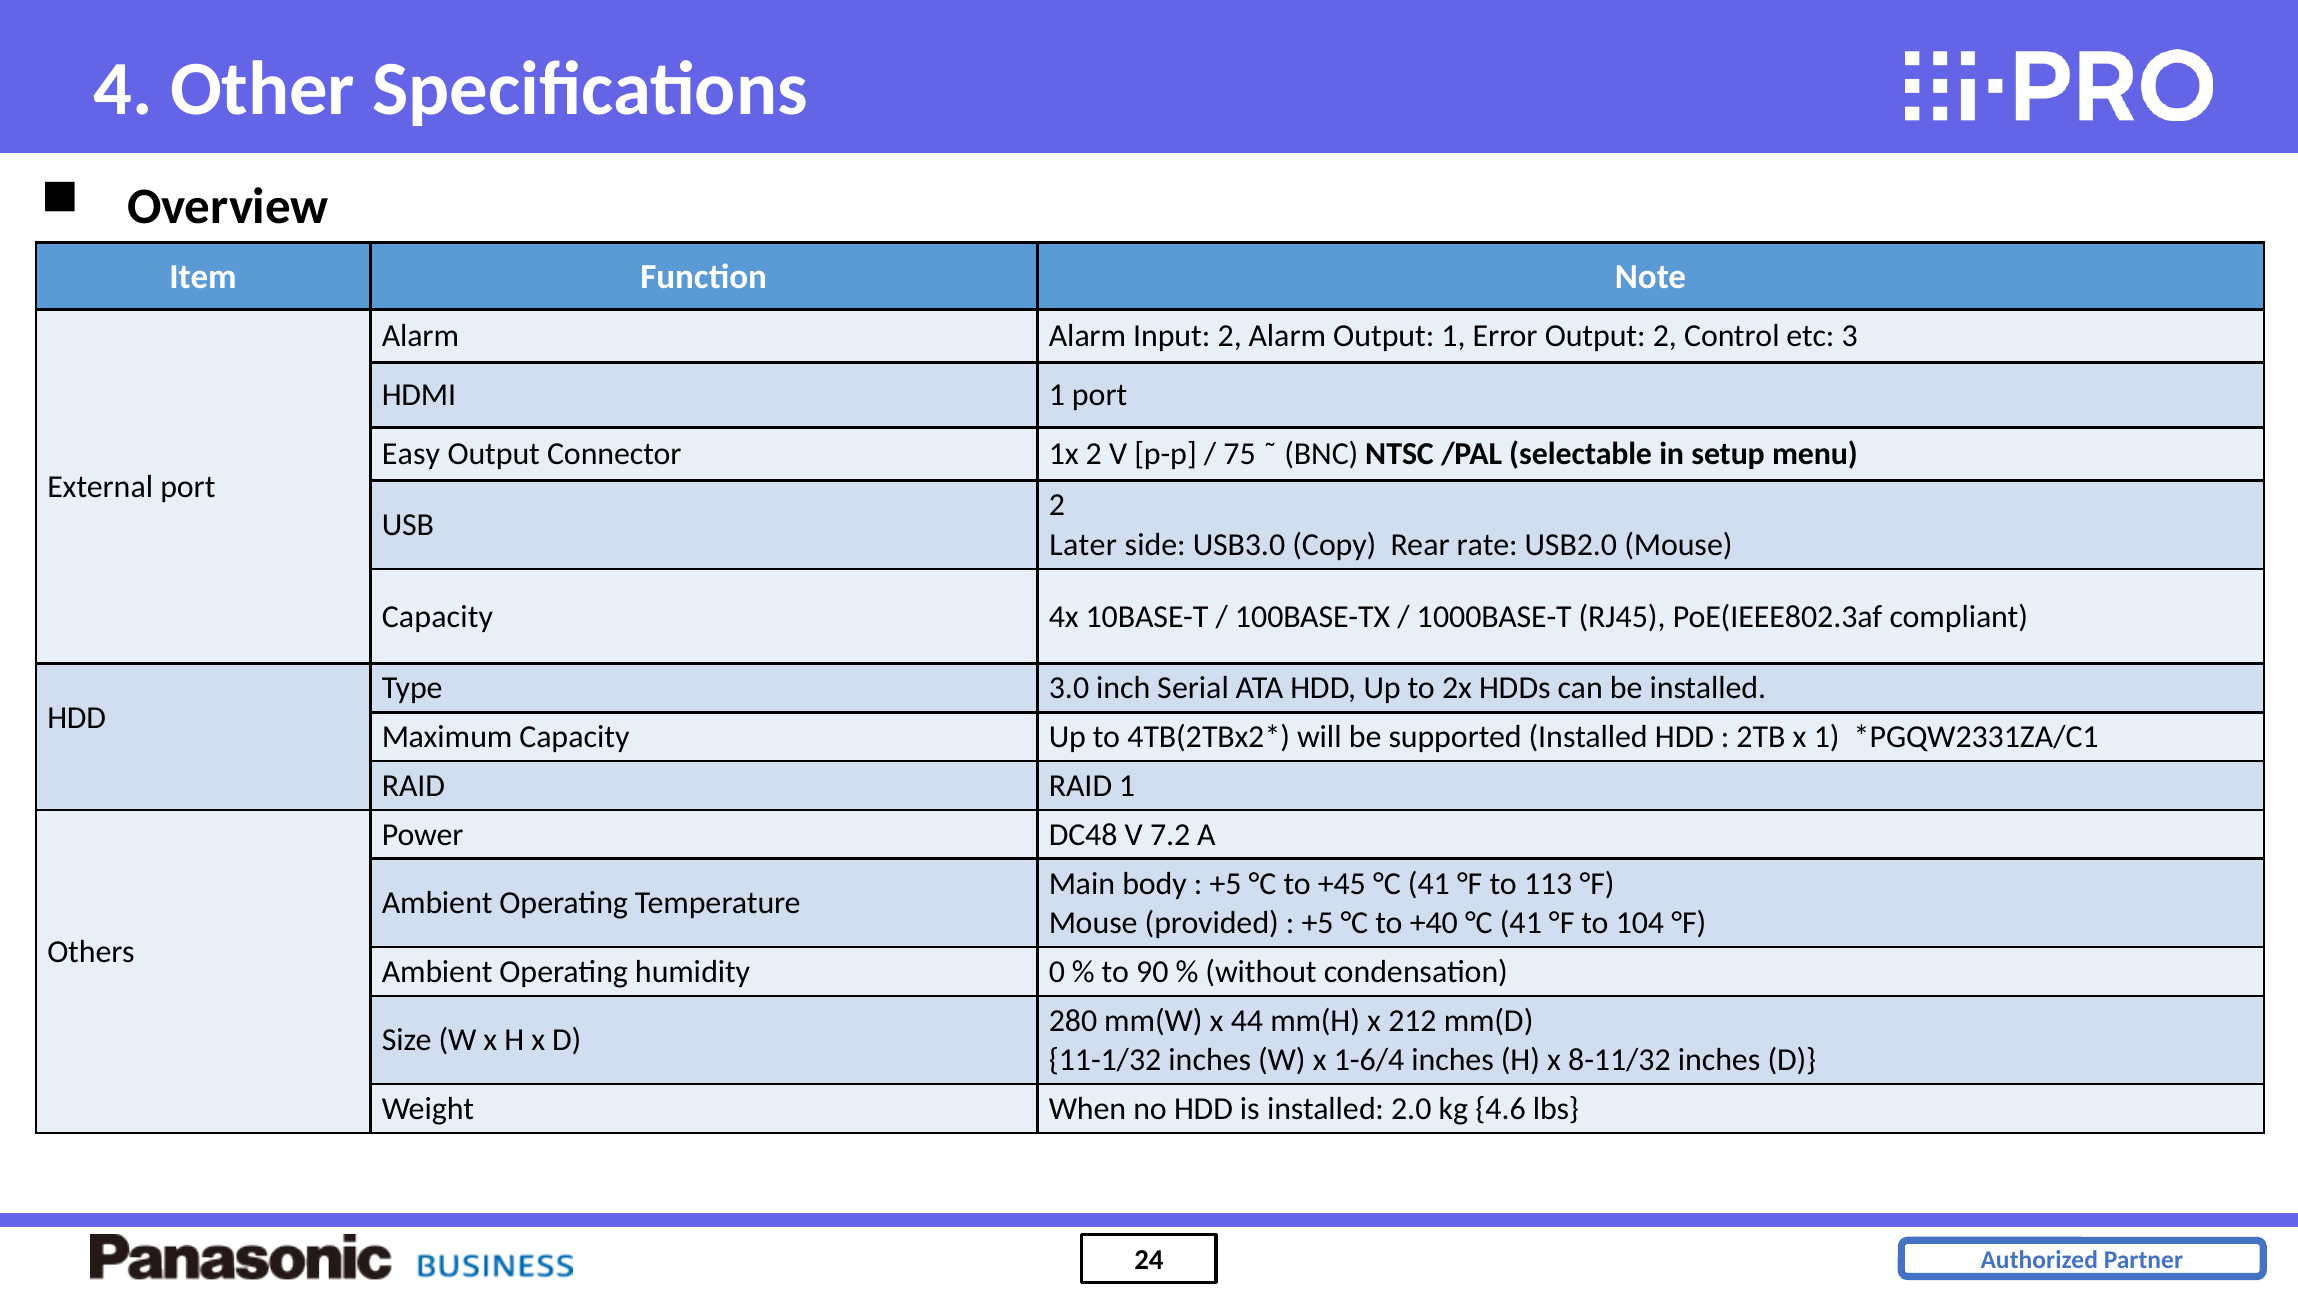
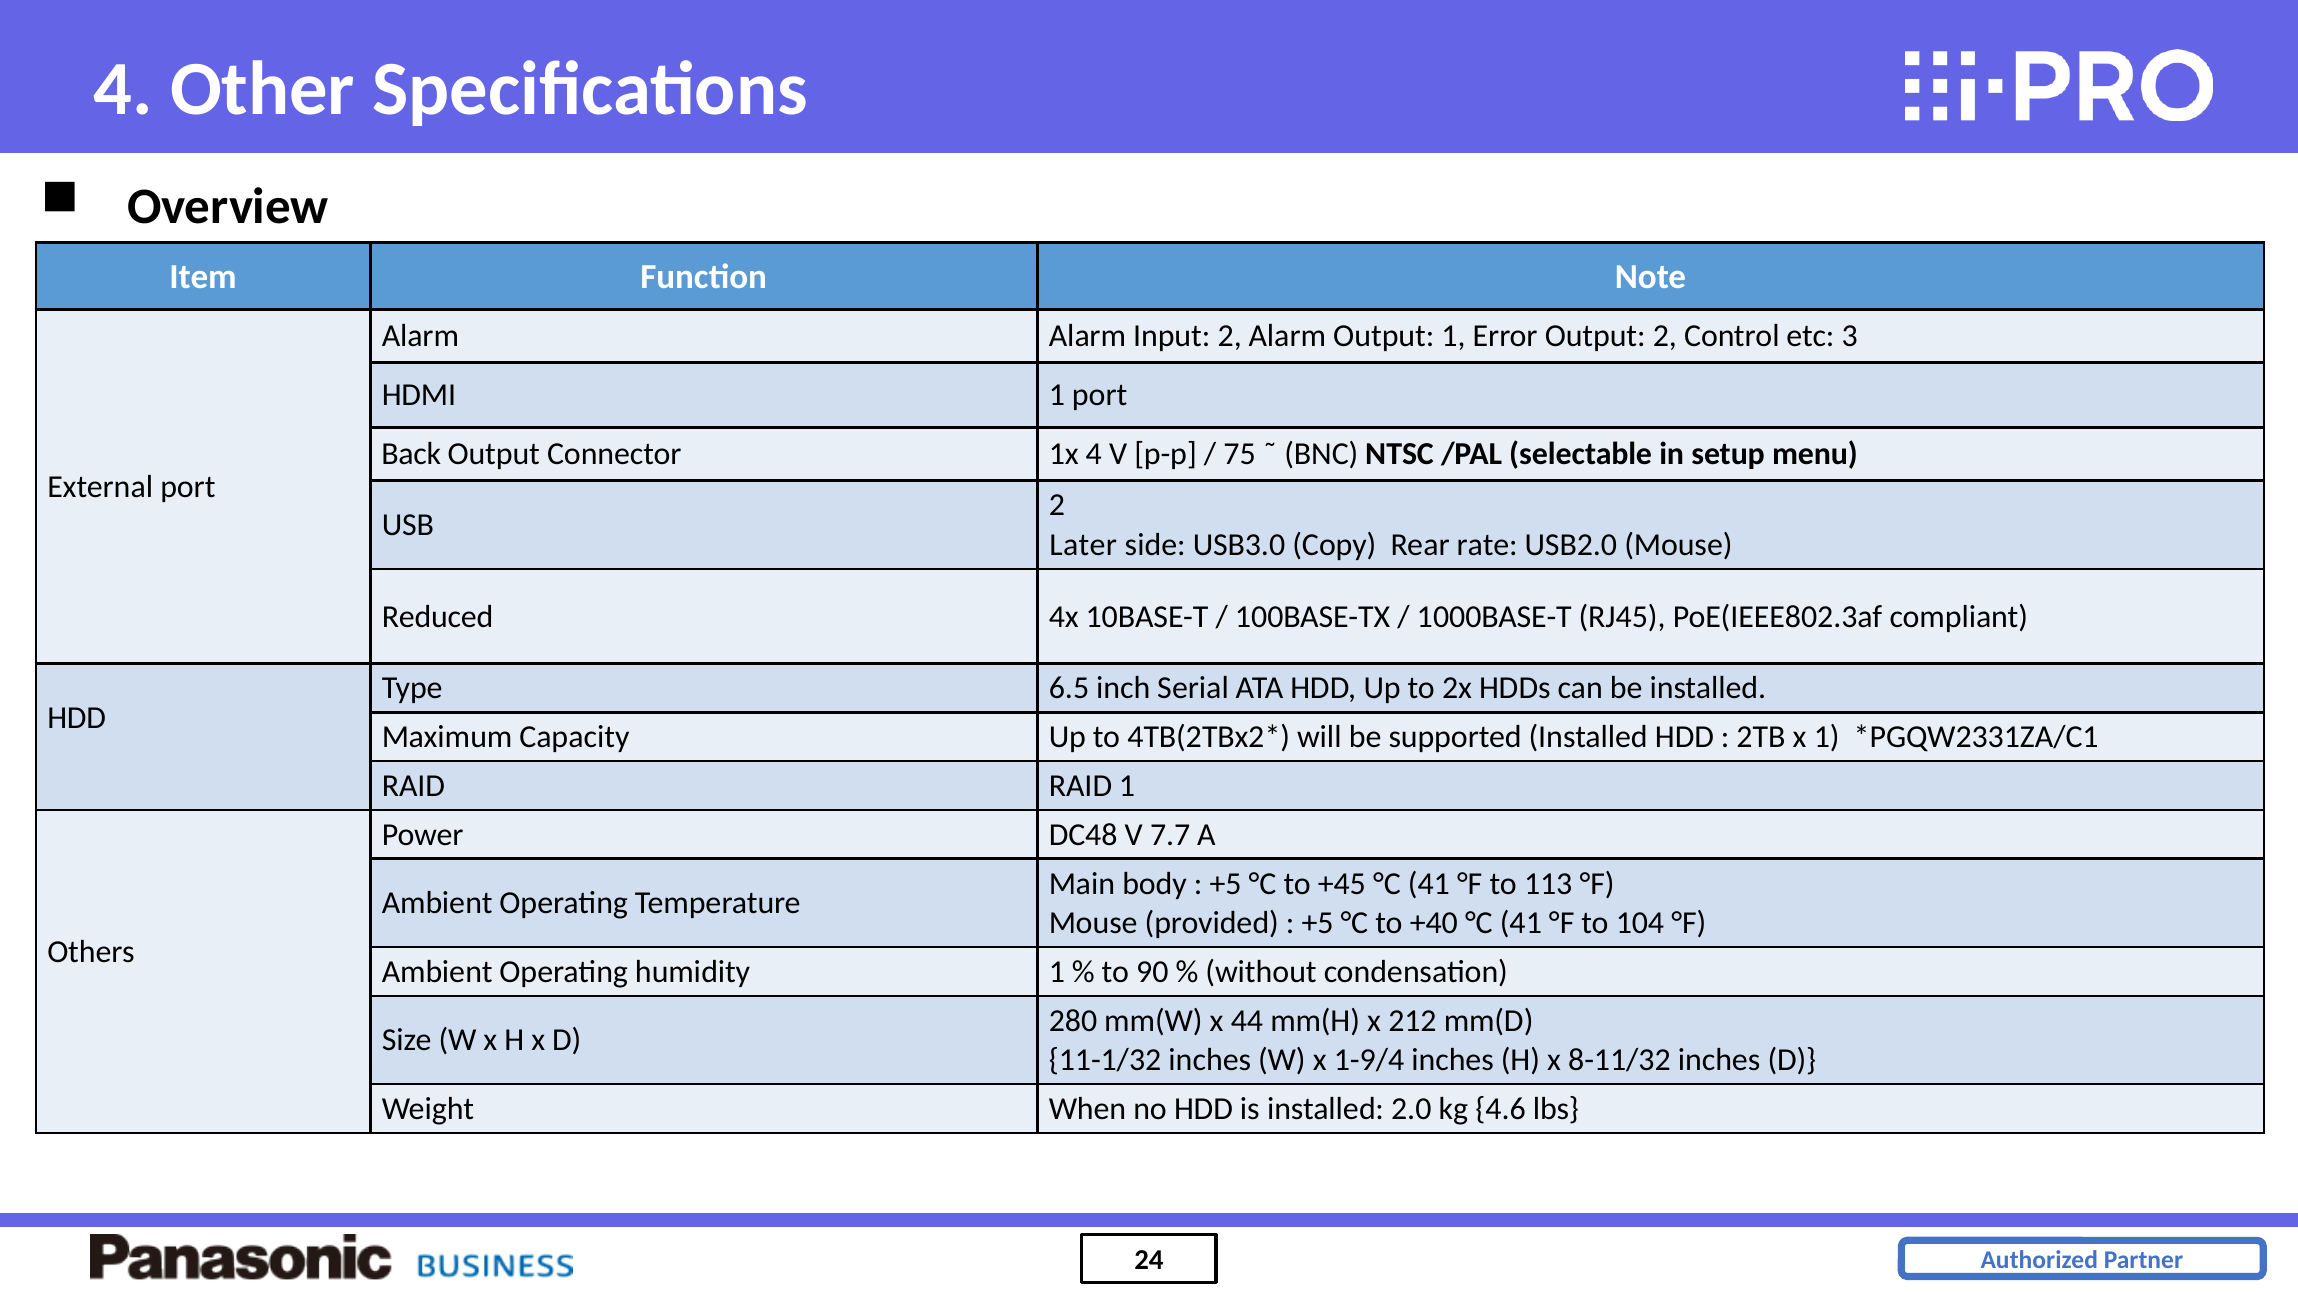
Easy: Easy -> Back (411, 455)
1x 2: 2 -> 4 (1094, 455)
Capacity: Capacity -> Reduced (438, 617)
3.0: 3.0 -> 6.5 (1069, 689)
7.2: 7.2 -> 7.7 (1170, 835)
humidity 0: 0 -> 1 (1057, 972)
1-6/4: 1-6/4 -> 1-9/4 (1369, 1060)
